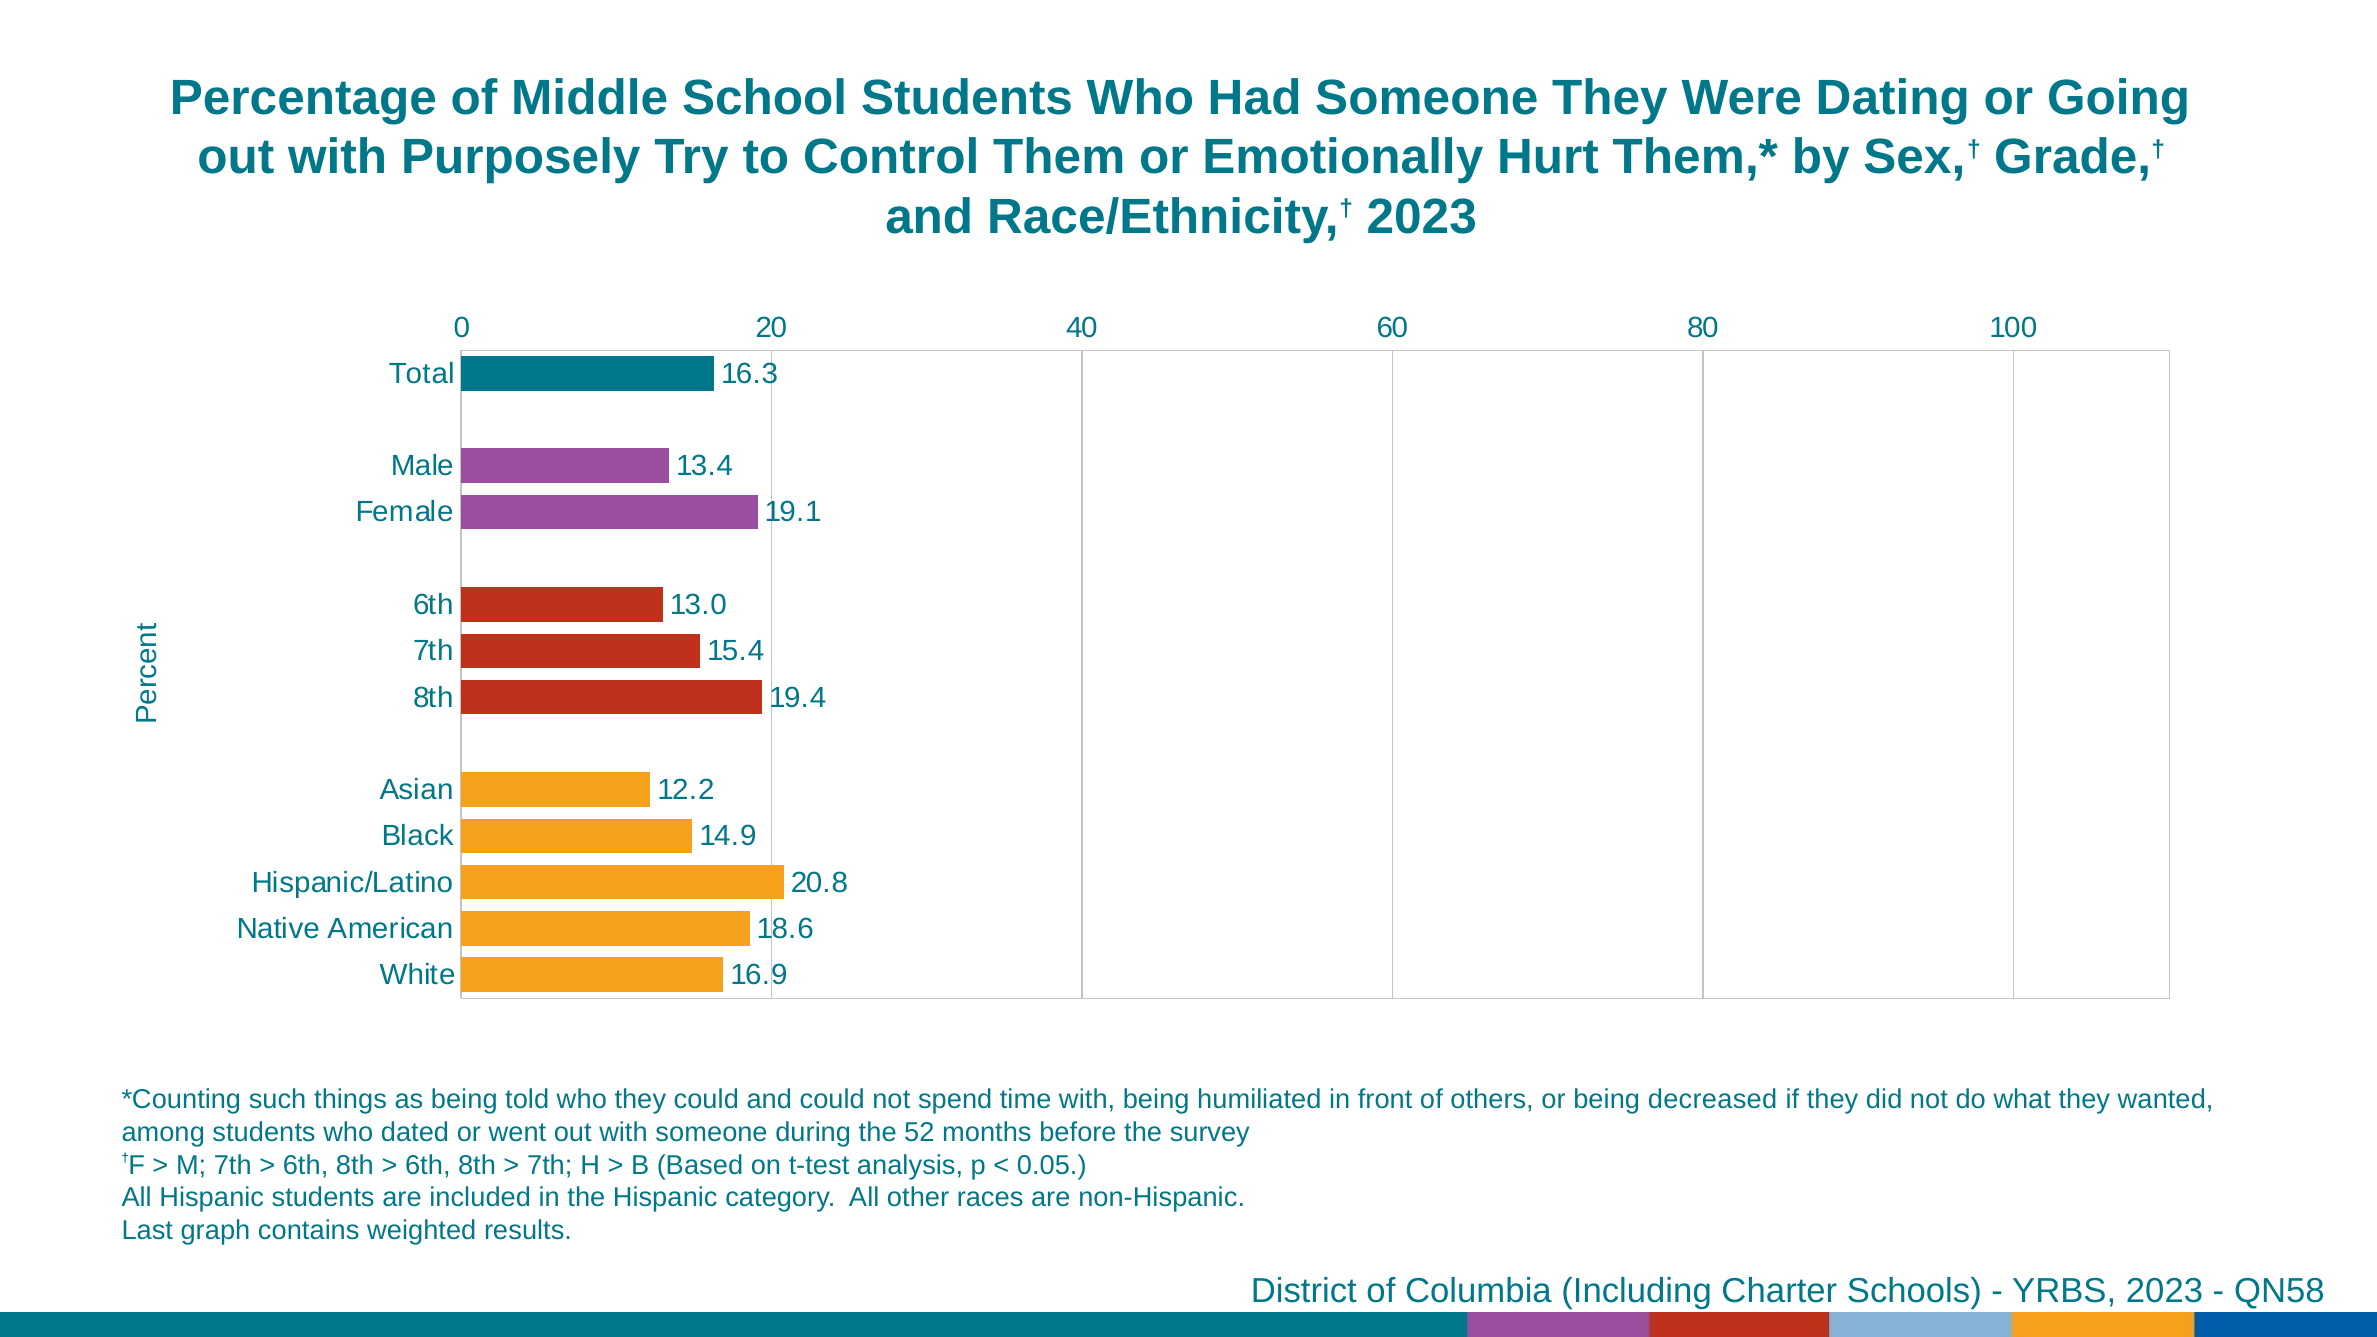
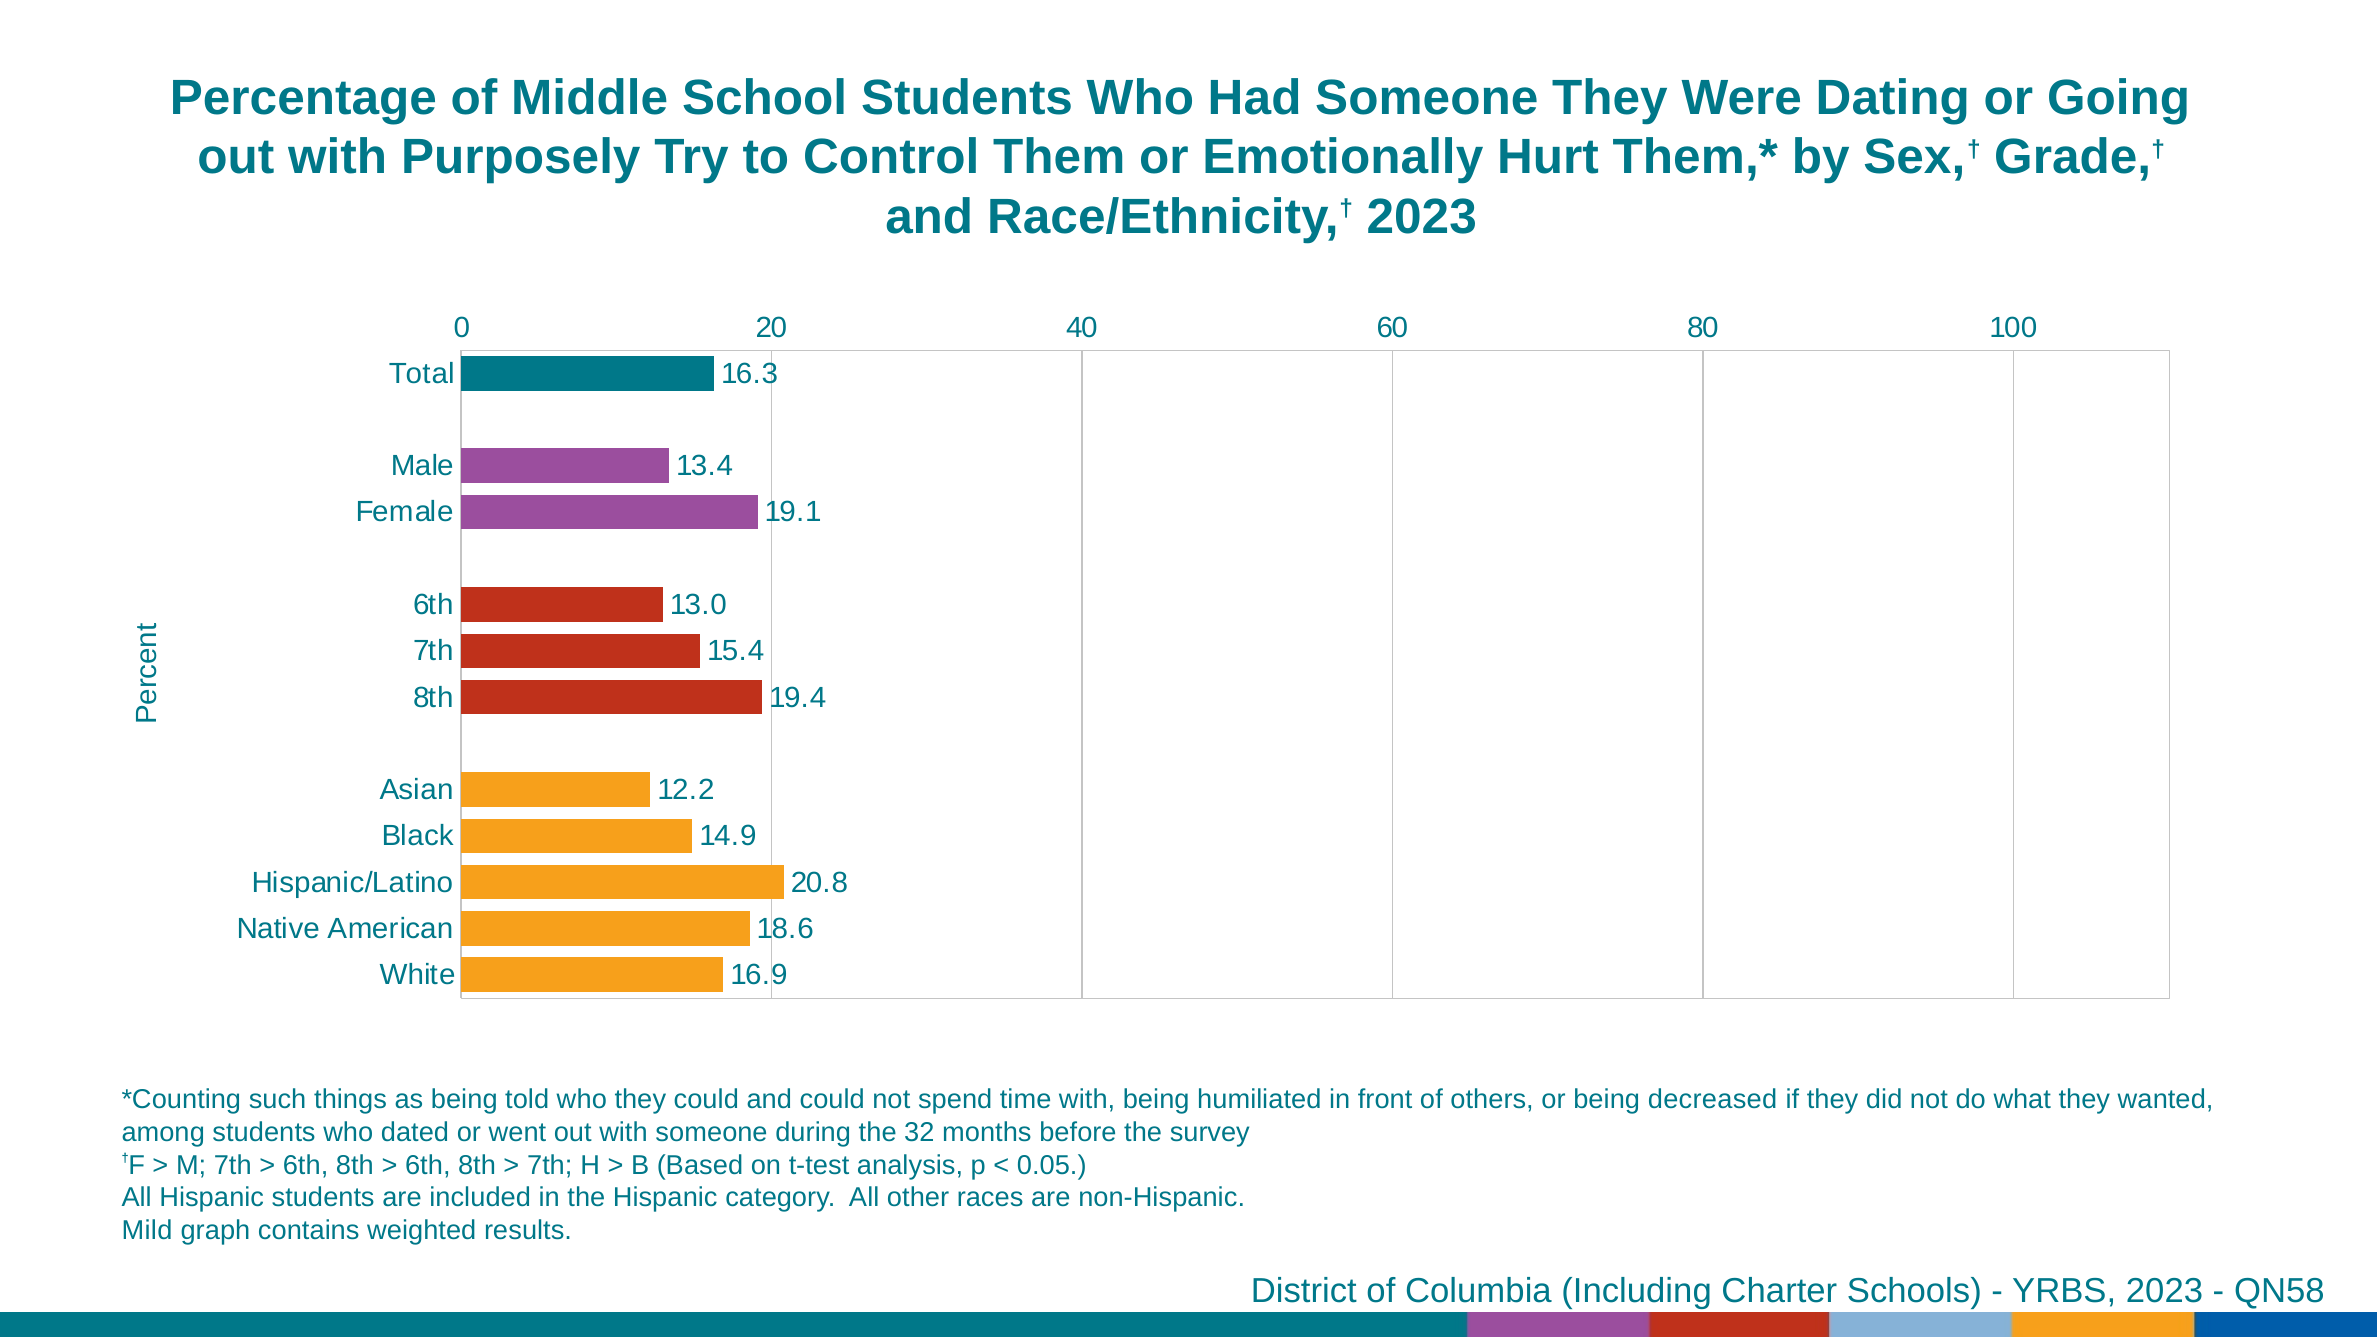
52: 52 -> 32 (919, 1132)
Last: Last -> Mild (147, 1231)
